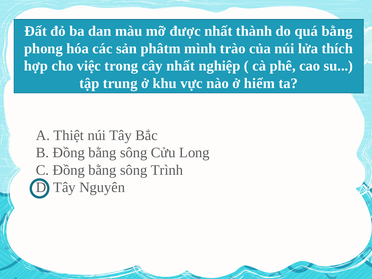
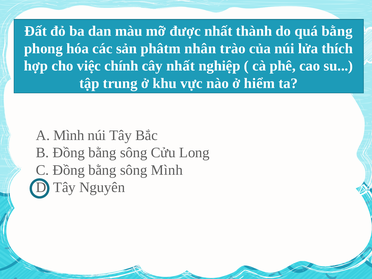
mình: mình -> nhân (200, 49)
trong: trong -> chính (121, 66)
A Thiệt: Thiệt -> Mình (69, 135)
sông Trình: Trình -> Mình (167, 170)
